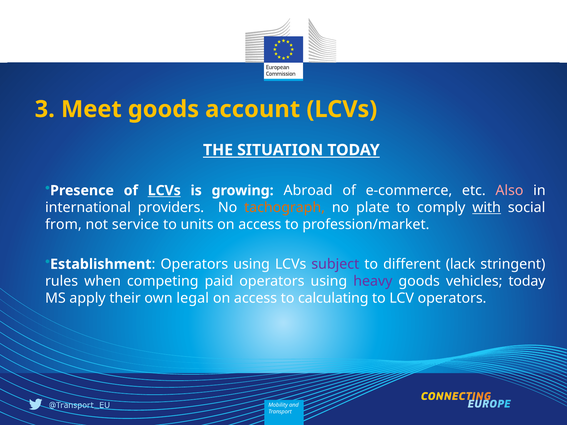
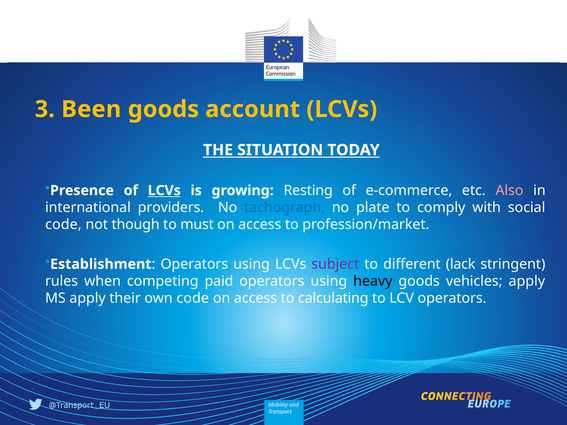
Meet: Meet -> Been (91, 109)
Abroad: Abroad -> Resting (308, 191)
tachograph colour: orange -> blue (285, 208)
with underline: present -> none (487, 208)
from: from -> code (63, 225)
service: service -> though (136, 225)
units: units -> must (197, 225)
heavy colour: purple -> black (373, 281)
vehicles today: today -> apply (527, 281)
own legal: legal -> code (193, 298)
